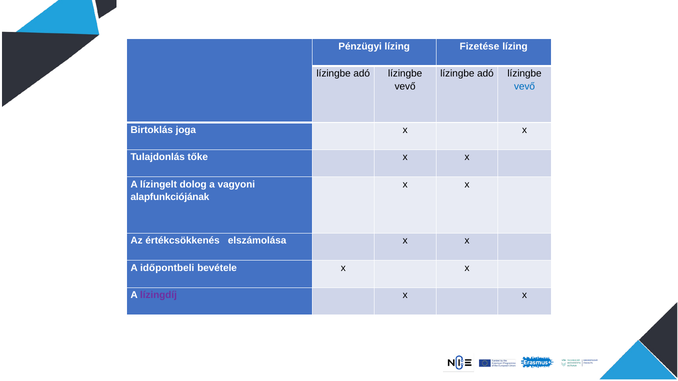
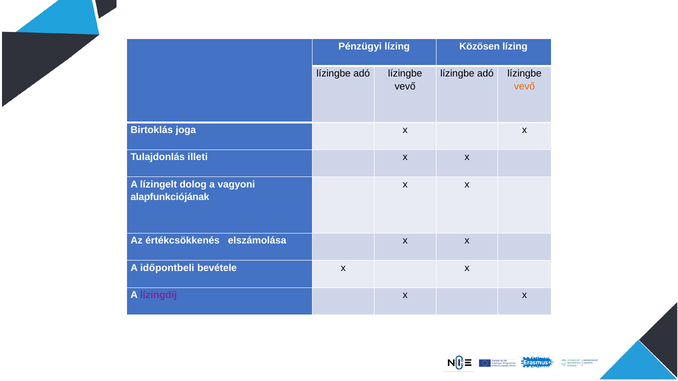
Fizetése: Fizetése -> Közösen (480, 46)
vevő colour: blue -> orange (525, 86)
tőke: tőke -> illeti (198, 157)
